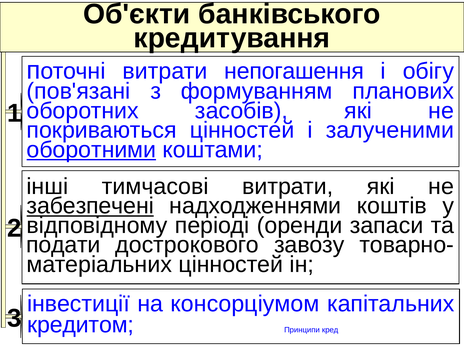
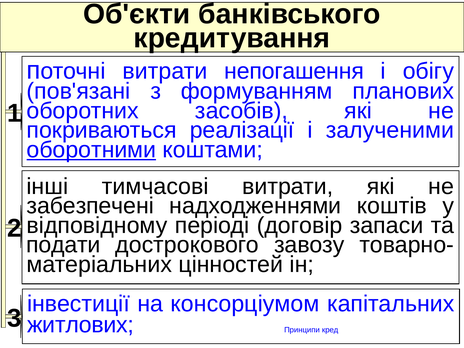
покриваються цінностей: цінностей -> реалізації (242, 130)
забезпечені underline: present -> none (90, 206)
оренди: оренди -> договір (300, 225)
кредитом: кредитом -> житлових (81, 325)
